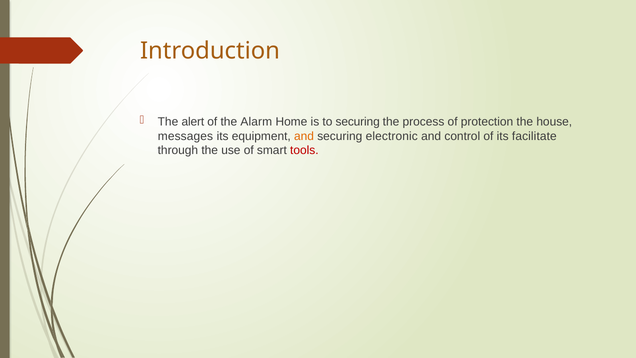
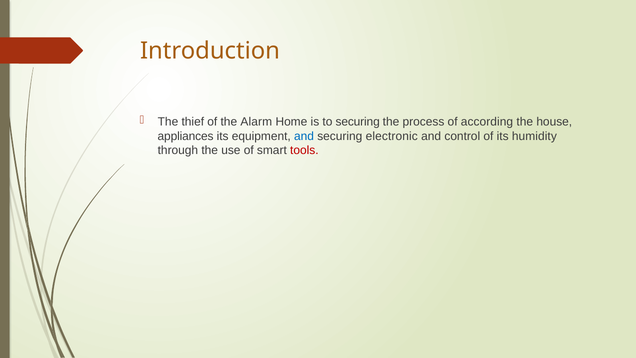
alert: alert -> thief (193, 122)
protection: protection -> according (487, 122)
messages: messages -> appliances (186, 136)
and colour: orange -> blue (304, 136)
facilitate: facilitate -> humidity (534, 136)
